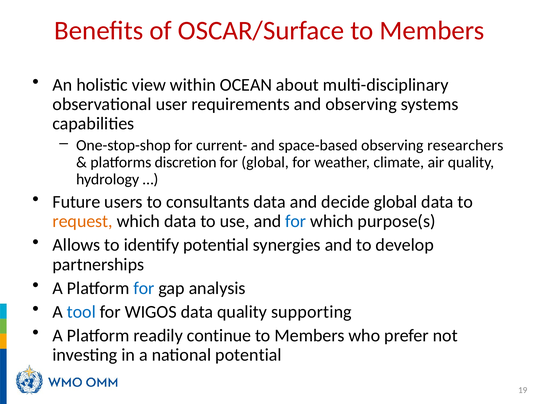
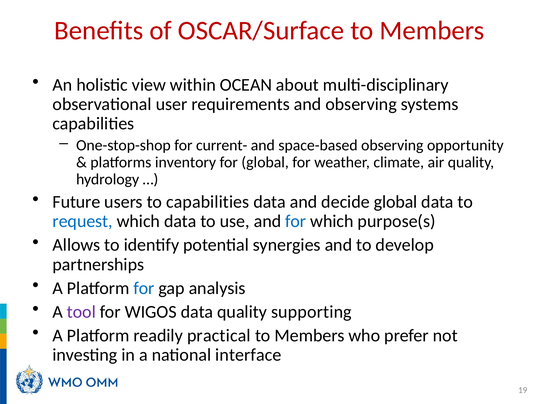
researchers: researchers -> opportunity (465, 145)
discretion: discretion -> inventory (185, 162)
to consultants: consultants -> capabilities (208, 202)
request colour: orange -> blue (83, 222)
tool colour: blue -> purple (81, 312)
continue: continue -> practical (219, 336)
national potential: potential -> interface (248, 355)
